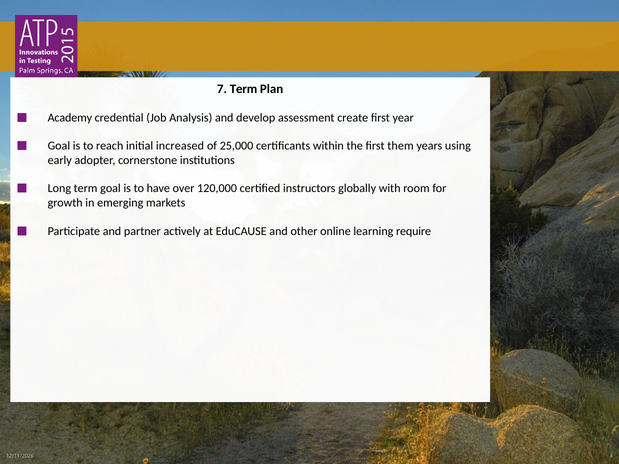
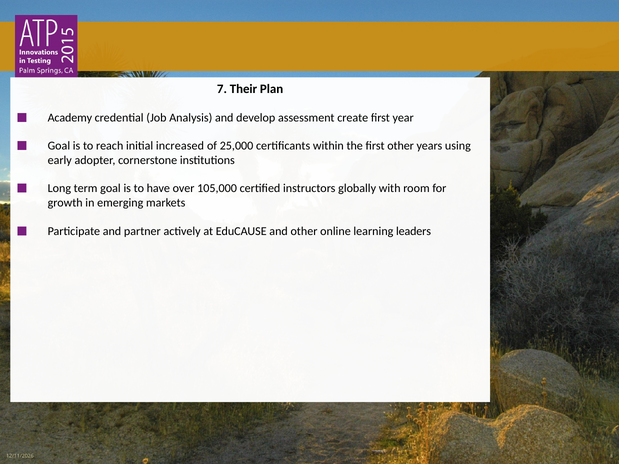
7 Term: Term -> Their (243, 89)
first them: them -> other (401, 146)
120,000: 120,000 -> 105,000 (217, 189)
require: require -> leaders (414, 231)
